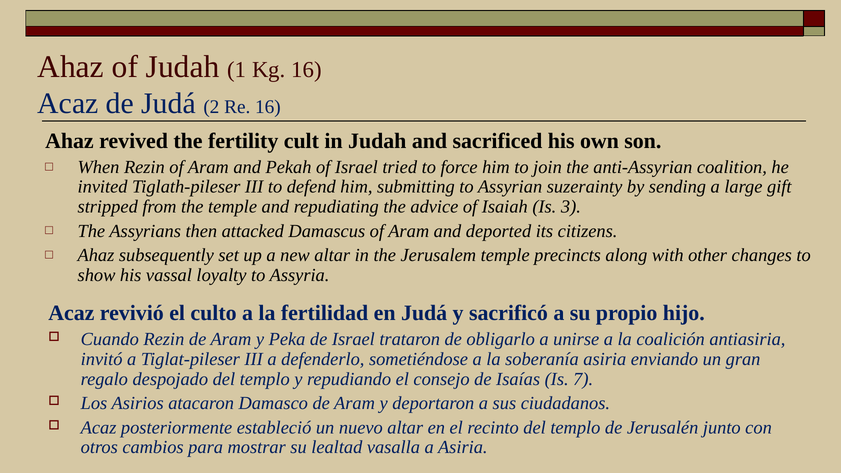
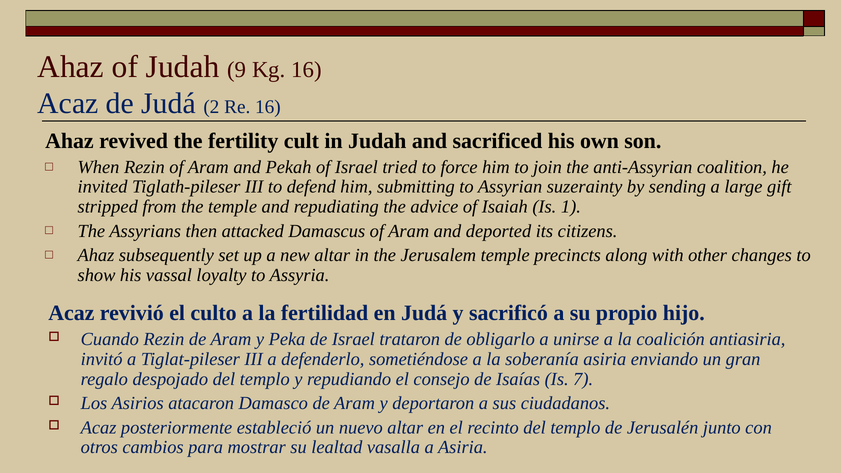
1: 1 -> 9 (237, 70)
3: 3 -> 1 (571, 207)
